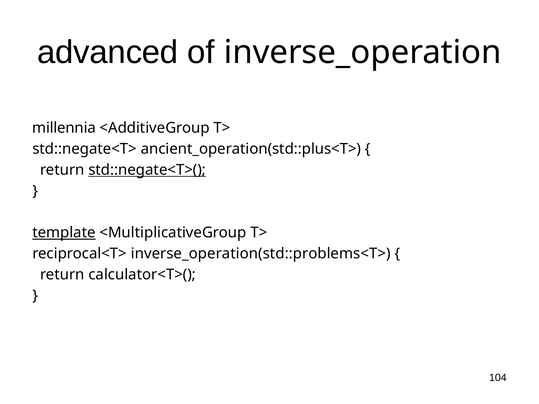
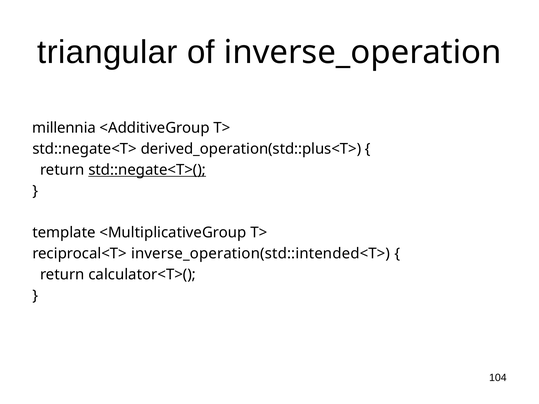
advanced: advanced -> triangular (107, 52)
ancient_operation(std::plus<T>: ancient_operation(std::plus<T> -> derived_operation(std::plus<T> (251, 149)
template underline: present -> none (64, 233)
inverse_operation(std::problems<T>: inverse_operation(std::problems<T> -> inverse_operation(std::intended<T> (261, 254)
